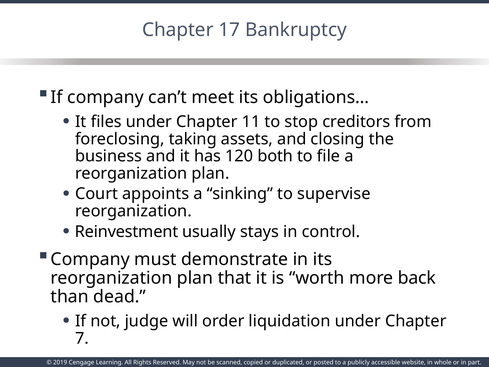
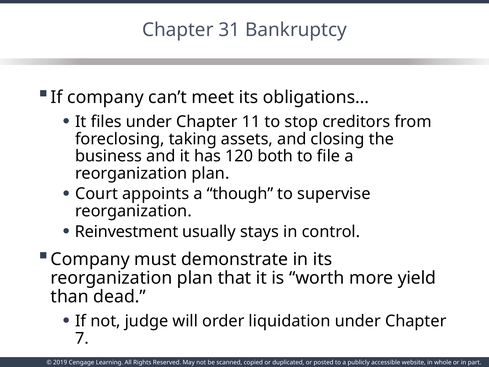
17: 17 -> 31 (229, 30)
sinking: sinking -> though (240, 194)
back: back -> yield (417, 278)
